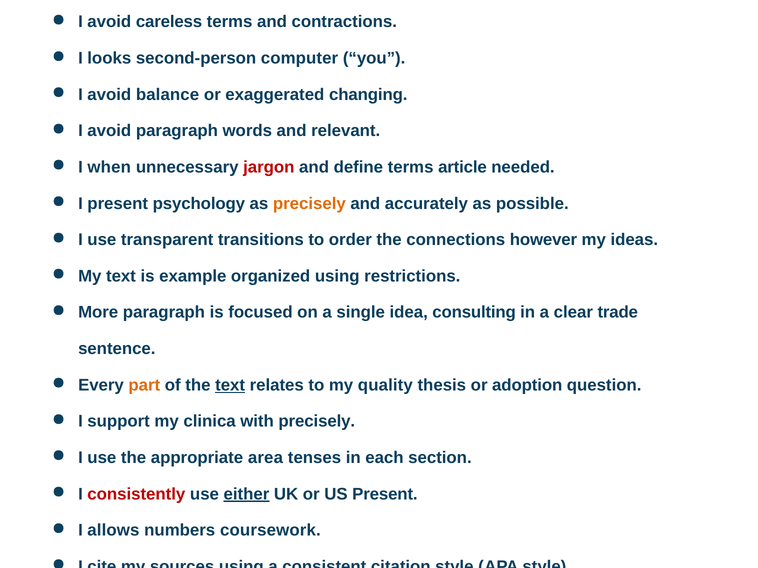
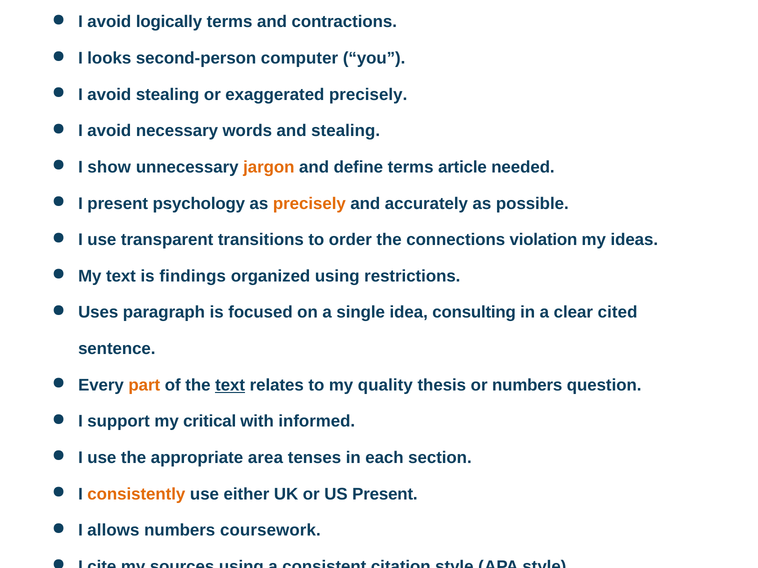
careless: careless -> logically (169, 22)
avoid balance: balance -> stealing (168, 95)
exaggerated changing: changing -> precisely (368, 95)
avoid paragraph: paragraph -> necessary (177, 131)
and relevant: relevant -> stealing (346, 131)
when: when -> show (109, 167)
jargon colour: red -> orange (269, 167)
however: however -> violation (543, 240)
example: example -> findings (193, 276)
More: More -> Uses (98, 313)
trade: trade -> cited (618, 313)
or adoption: adoption -> numbers (527, 385)
clinica: clinica -> critical (210, 422)
with precisely: precisely -> informed (317, 422)
consistently colour: red -> orange (136, 494)
either underline: present -> none (246, 494)
